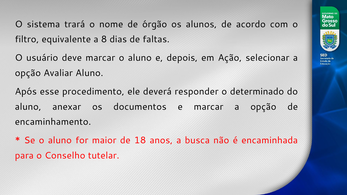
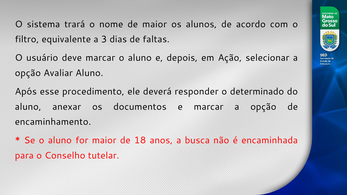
de órgão: órgão -> maior (155, 24)
8: 8 -> 3 (104, 39)
